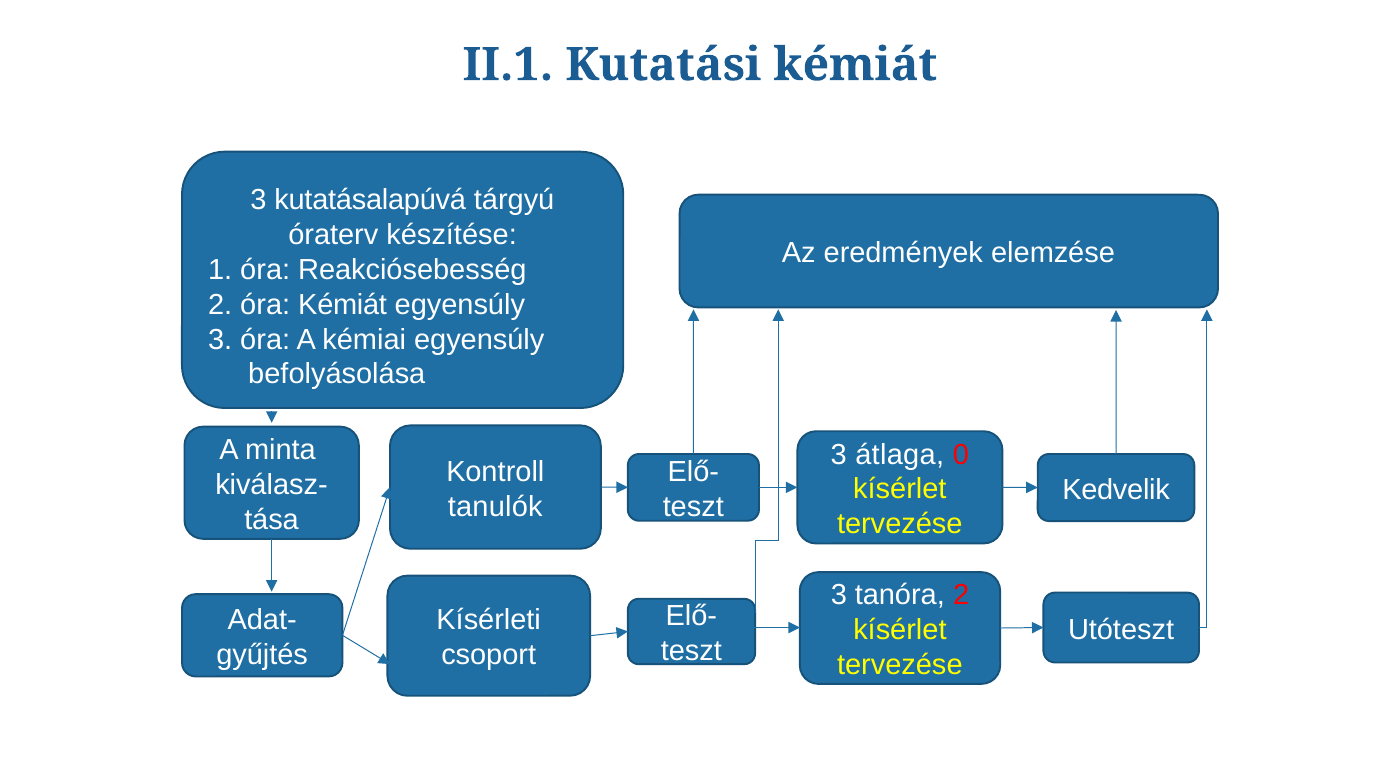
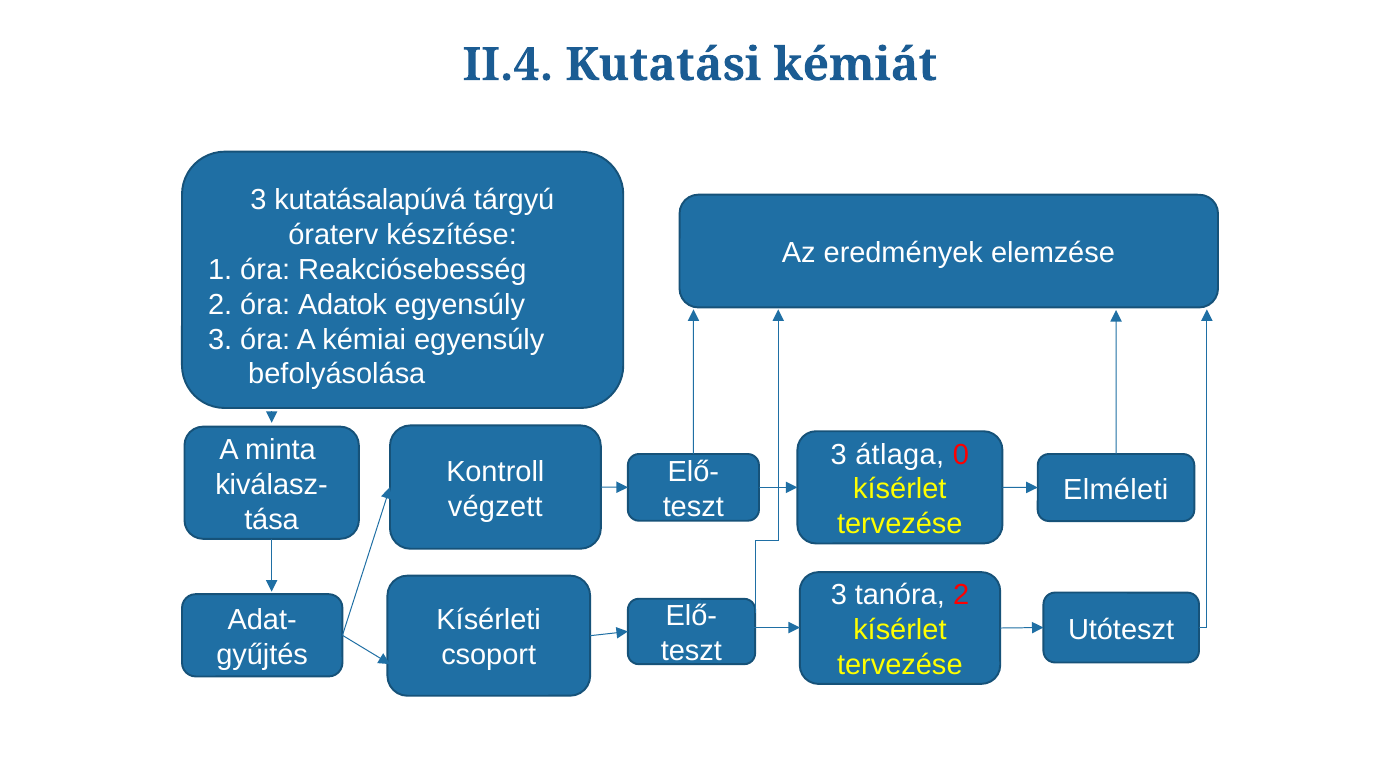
II.1: II.1 -> II.4 (508, 65)
óra Kémiát: Kémiát -> Adatok (343, 305)
Kedvelik: Kedvelik -> Elméleti (1116, 490)
tanulók: tanulók -> végzett (495, 506)
